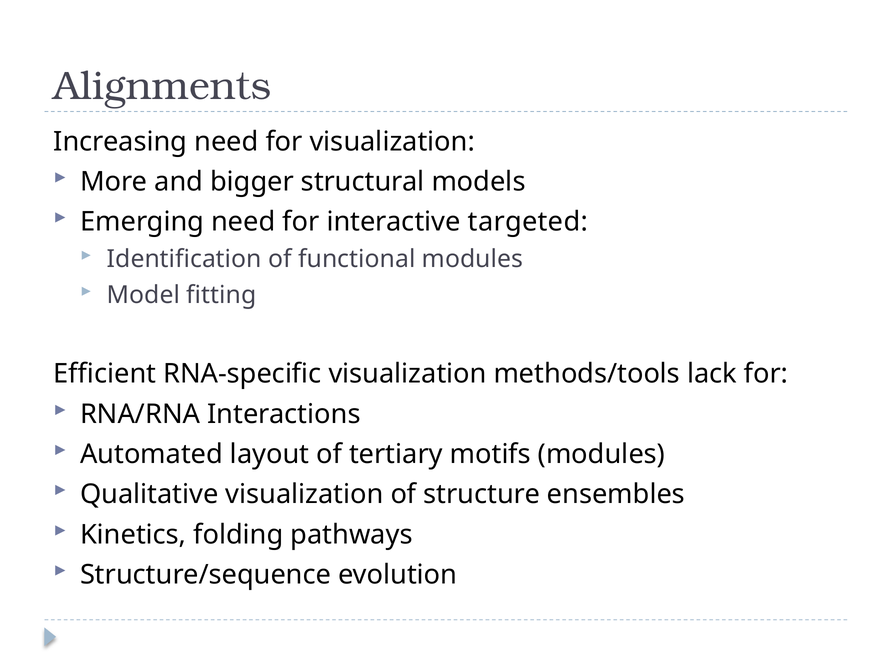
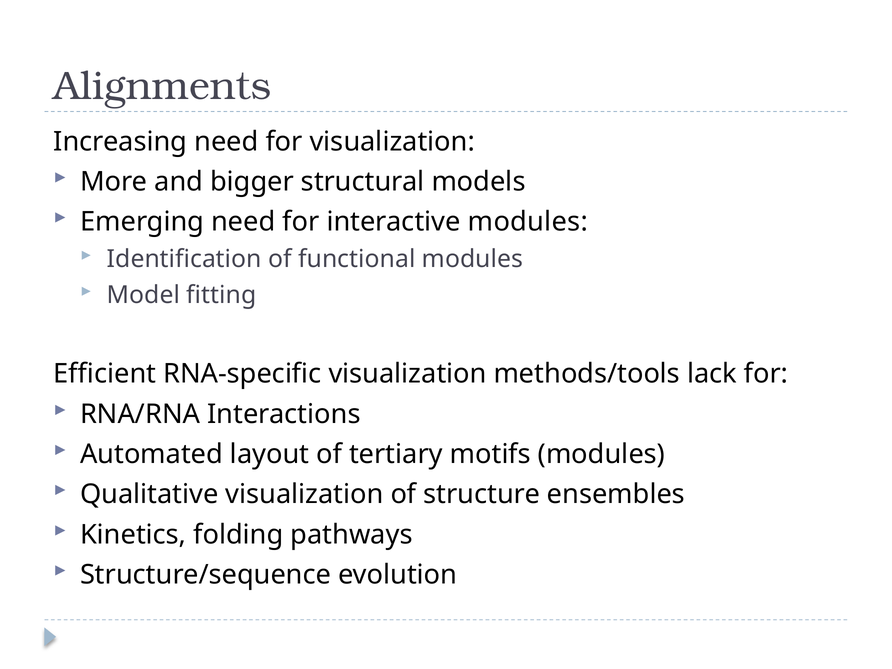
interactive targeted: targeted -> modules (528, 222)
